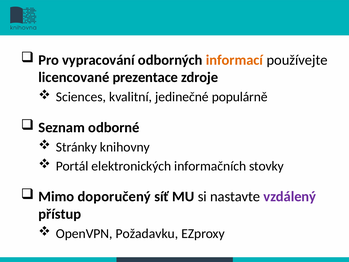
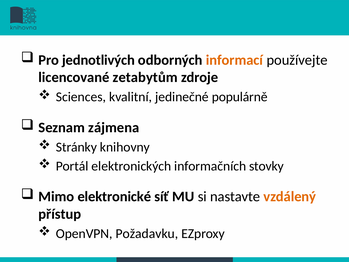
vypracování: vypracování -> jednotlivých (98, 60)
prezentace: prezentace -> zetabytům (145, 77)
odborné: odborné -> zájmena (114, 127)
doporučený: doporučený -> elektronické (114, 196)
vzdálený colour: purple -> orange (290, 196)
